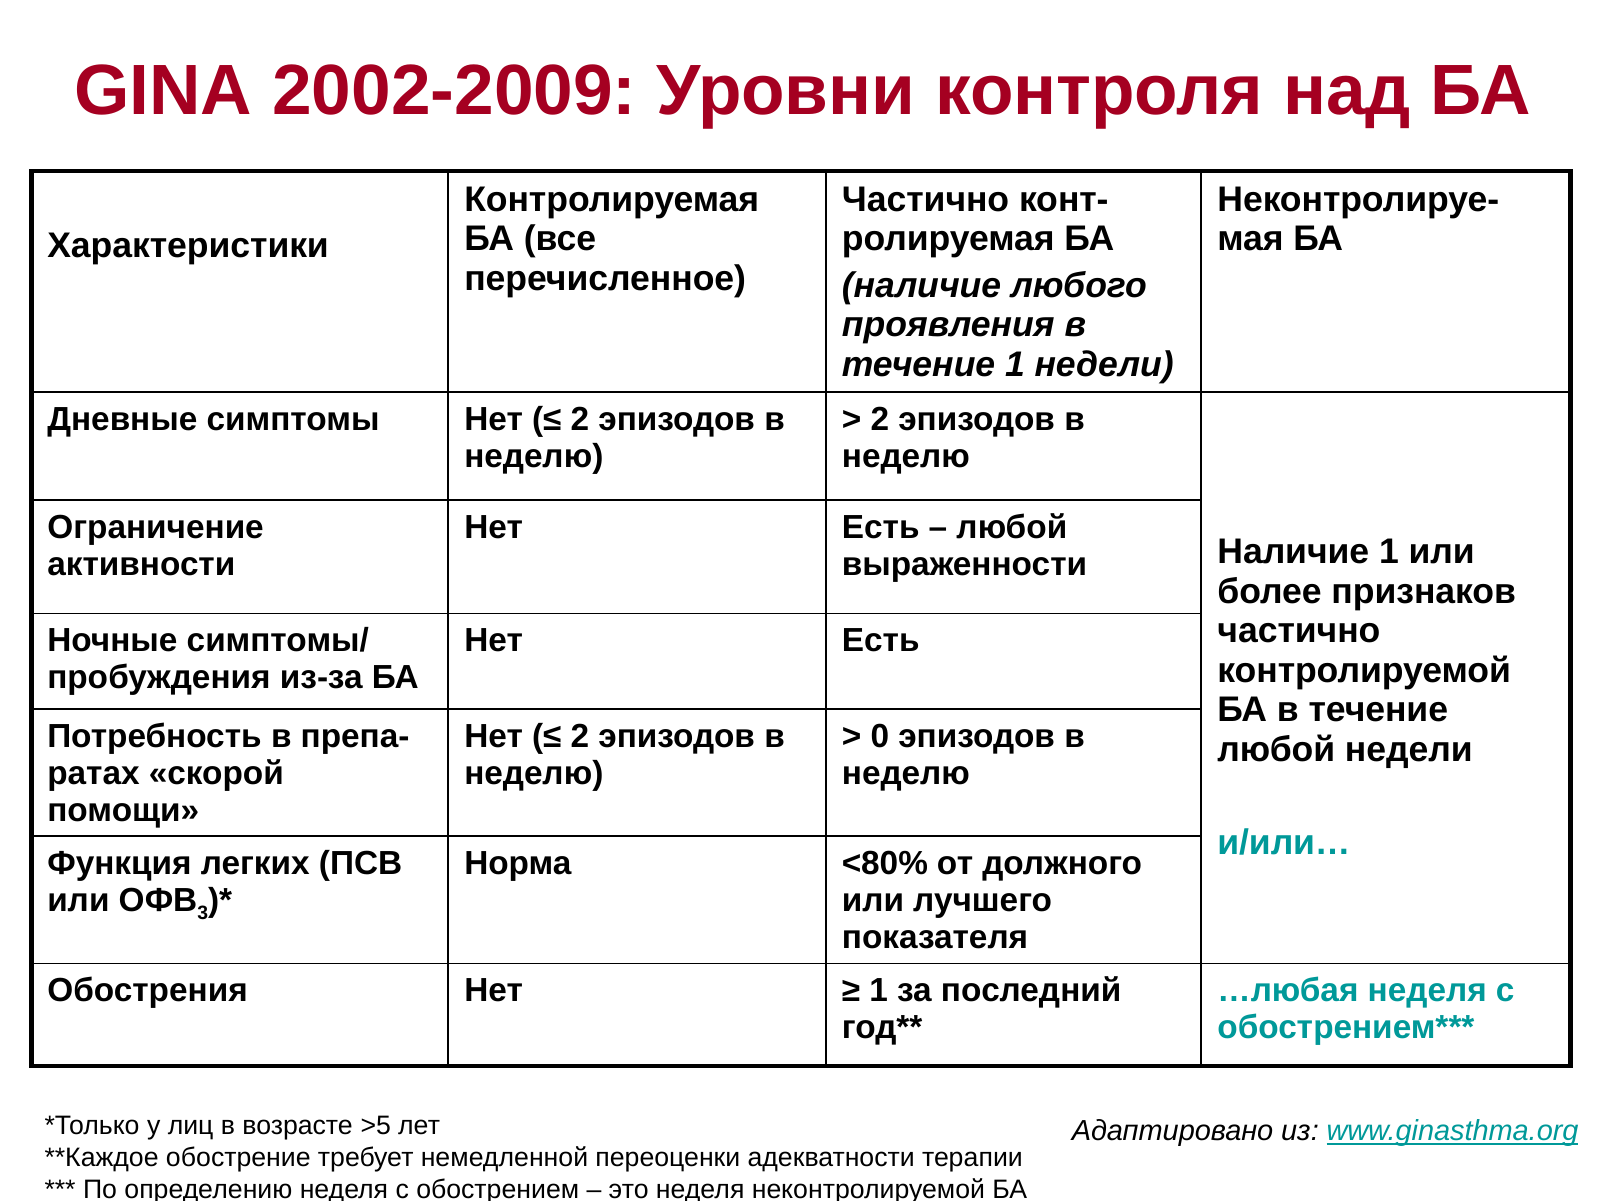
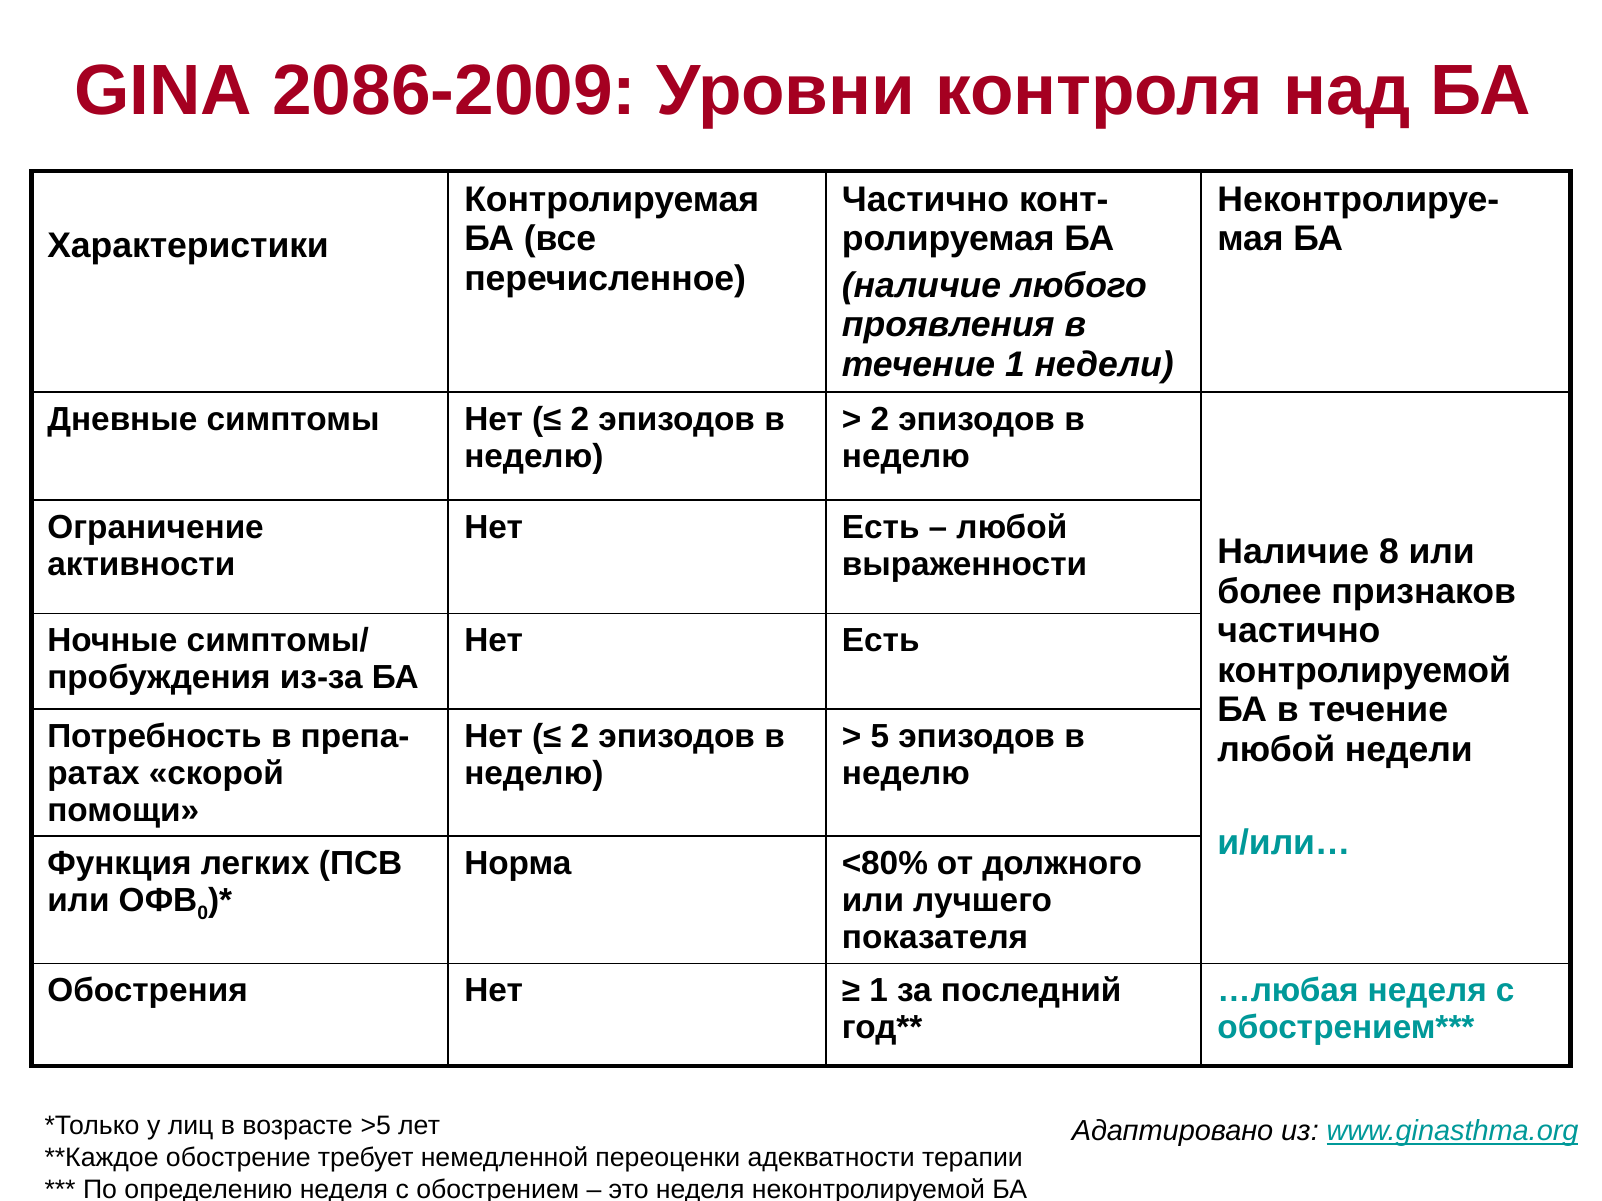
2002-2009: 2002-2009 -> 2086-2009 (454, 92)
Наличие 1: 1 -> 8 (1389, 552)
0: 0 -> 5 (880, 736)
3: 3 -> 0 (203, 914)
